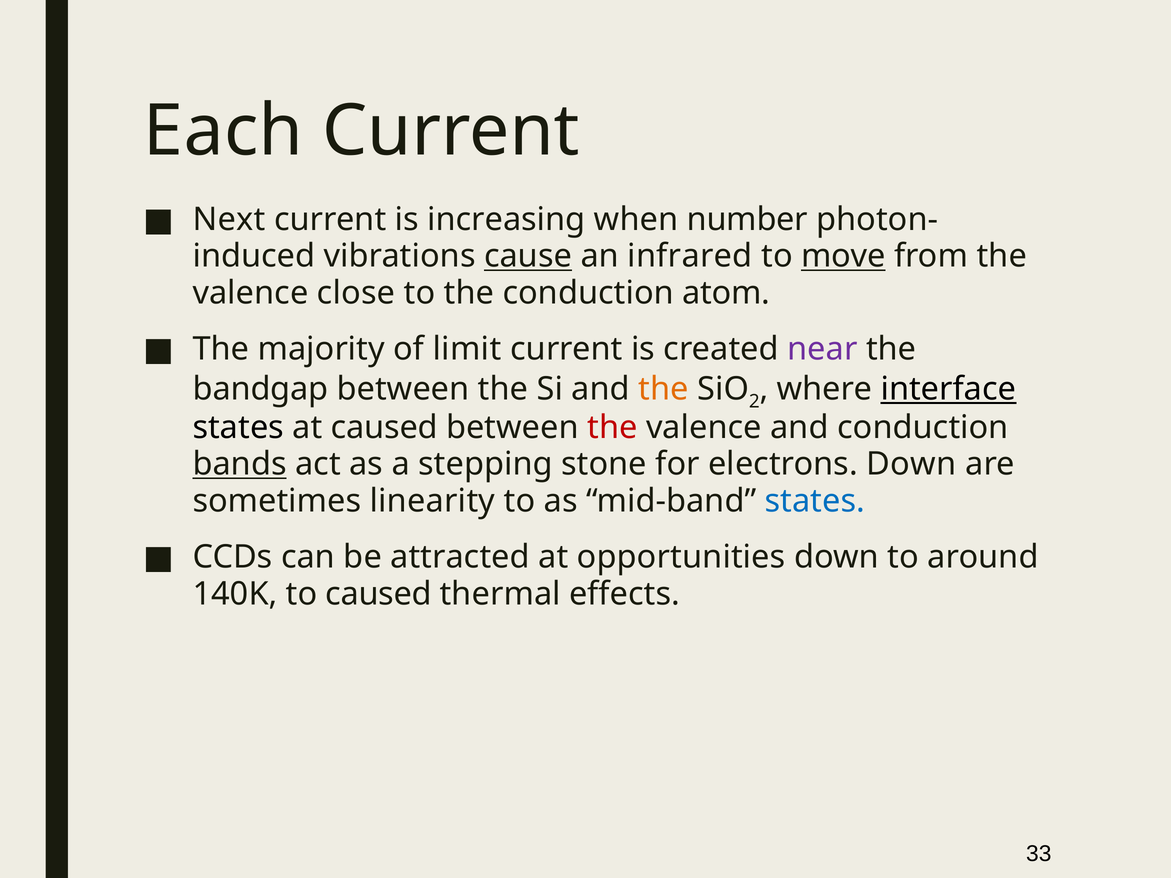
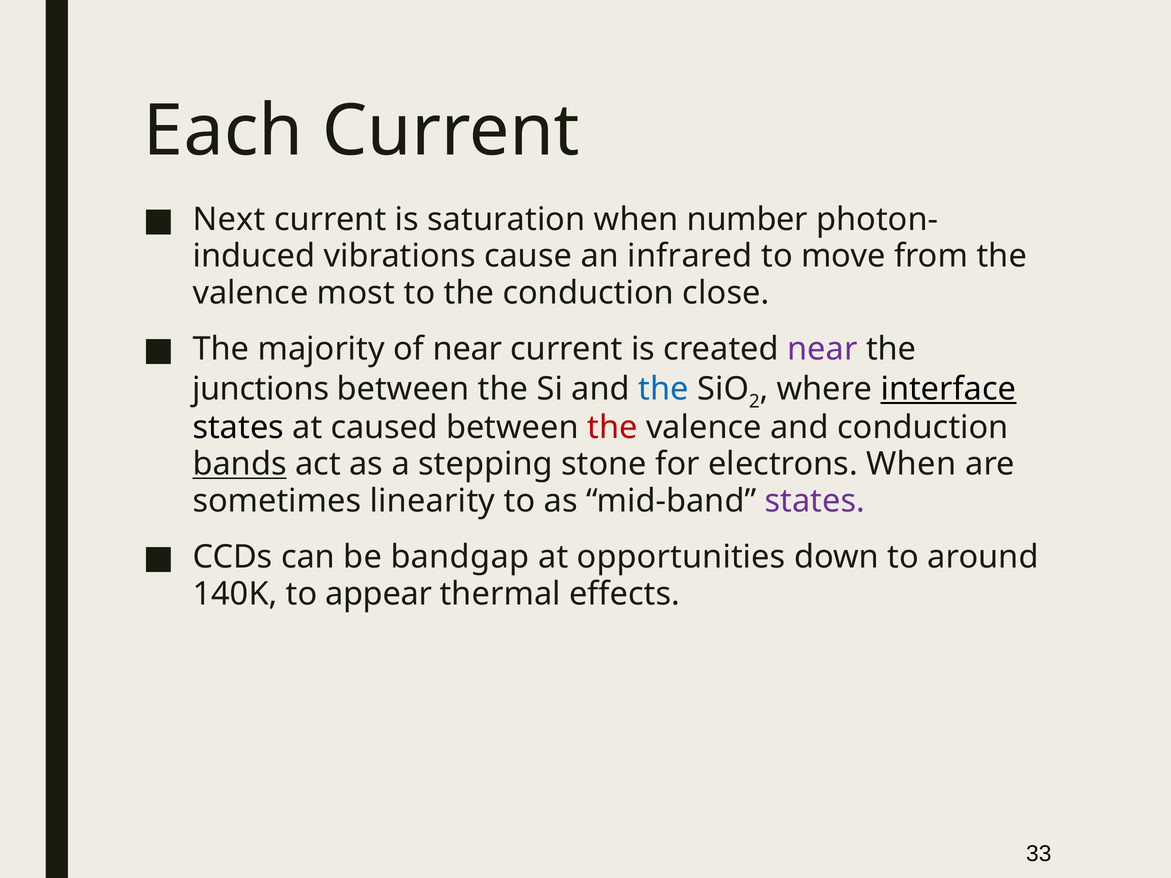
increasing: increasing -> saturation (506, 220)
cause underline: present -> none (528, 256)
move underline: present -> none (843, 256)
close: close -> most (356, 293)
atom: atom -> close (726, 293)
of limit: limit -> near (467, 349)
bandgap: bandgap -> junctions (261, 389)
the colour: orange -> blue (664, 389)
electrons Down: Down -> When (911, 464)
states colour: blue -> purple (815, 501)
attracted: attracted -> bandgap (460, 557)
to caused: caused -> appear (379, 594)
